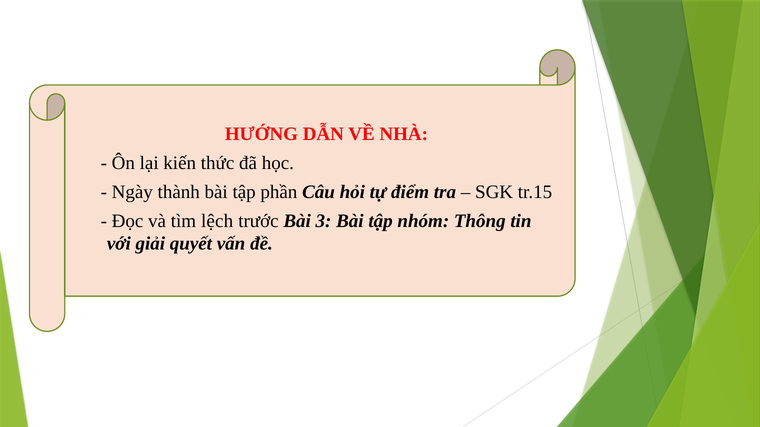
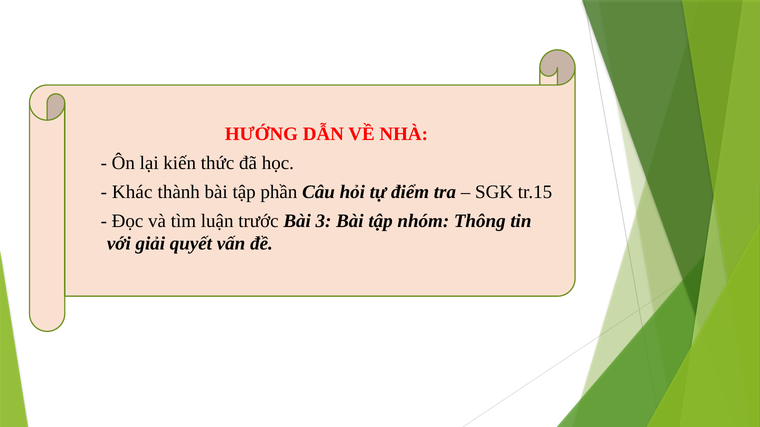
Ngày: Ngày -> Khác (132, 192)
lệch: lệch -> luận (217, 221)
